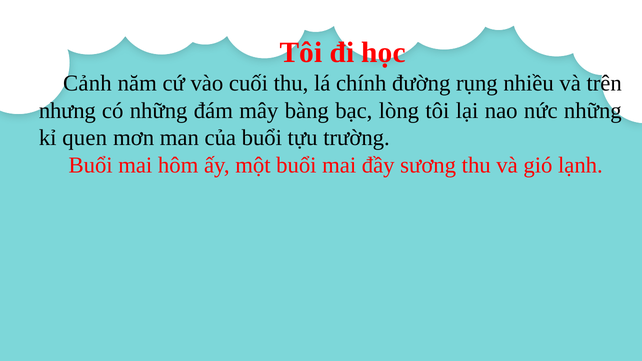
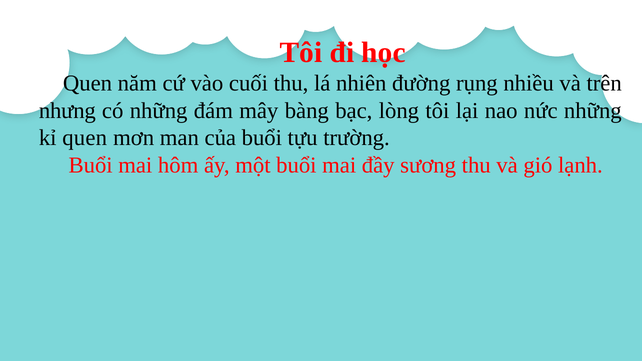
Cảnh: Cảnh -> Quen (88, 83)
chính: chính -> nhiên (361, 83)
